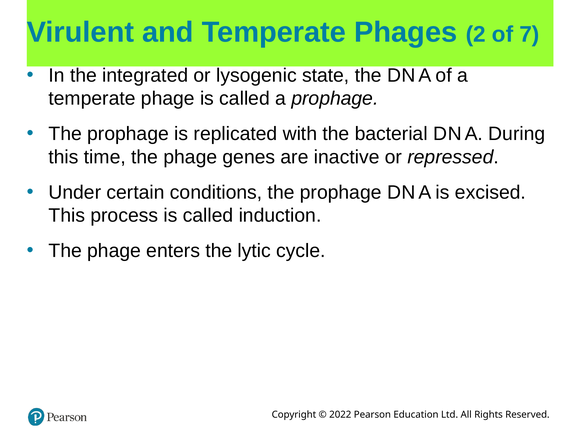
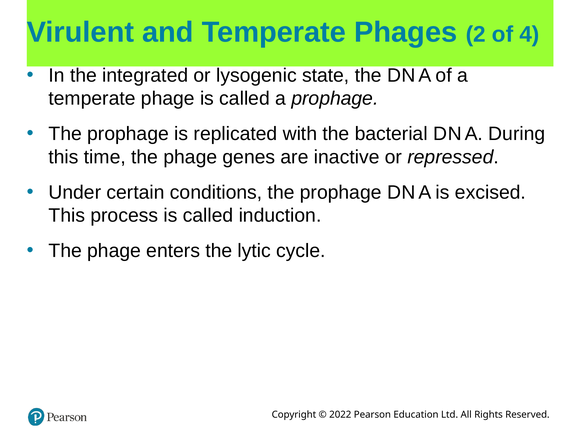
7: 7 -> 4 (529, 34)
